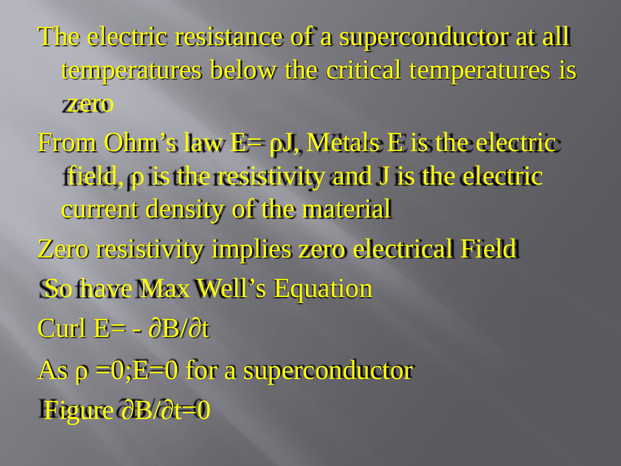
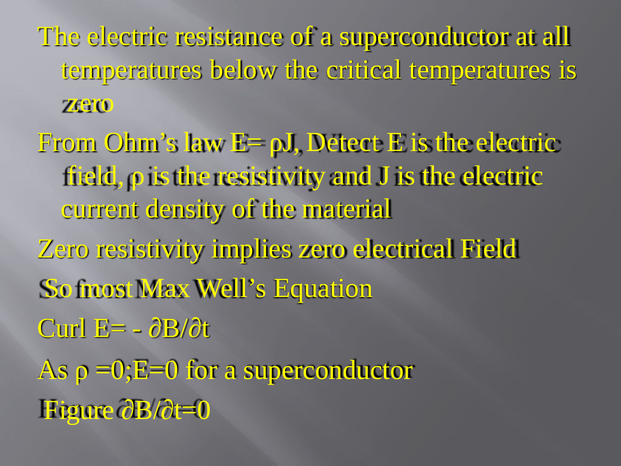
Metals: Metals -> Detect (343, 142)
have: have -> most (107, 288)
